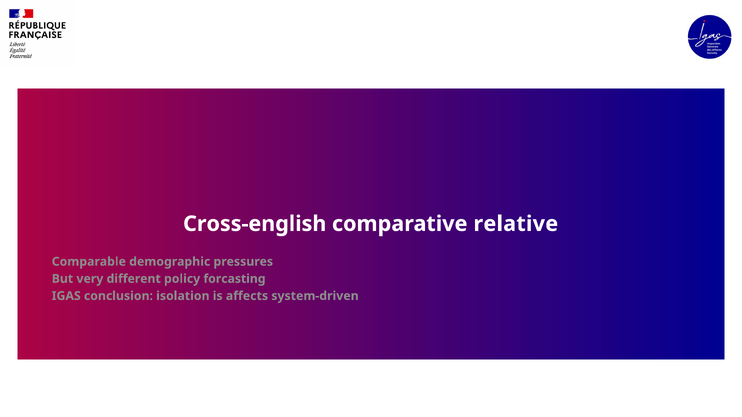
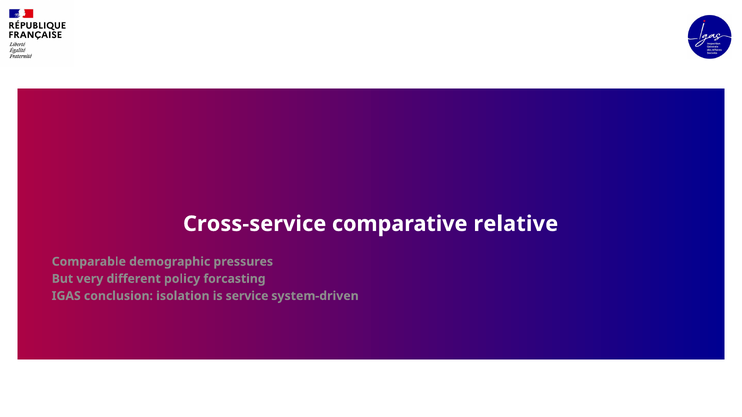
Cross-english: Cross-english -> Cross-service (255, 224)
affects: affects -> service (247, 296)
